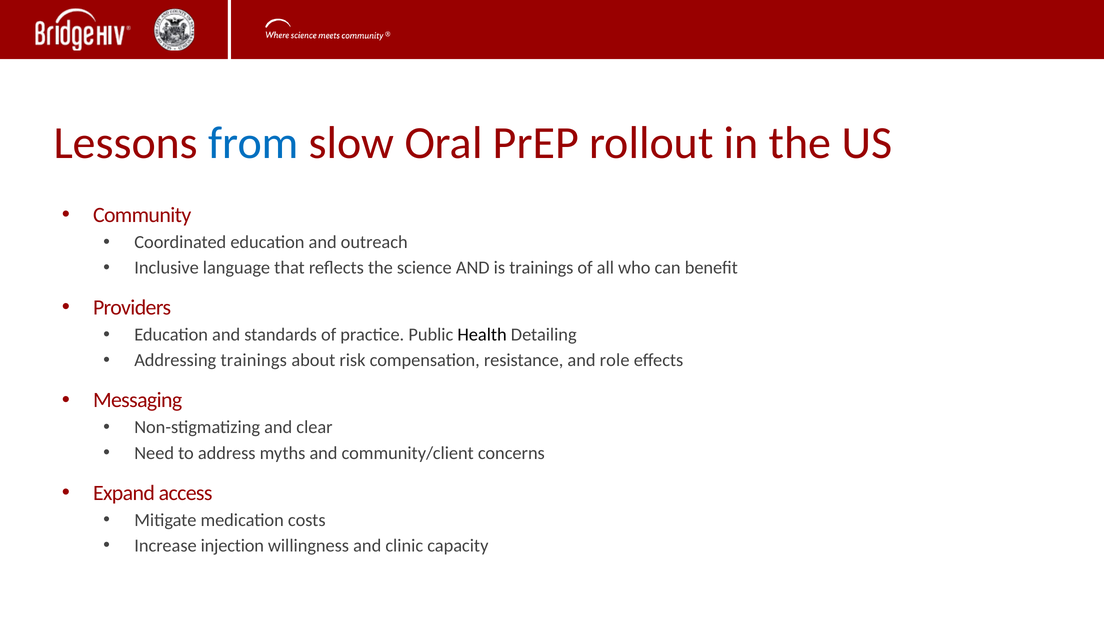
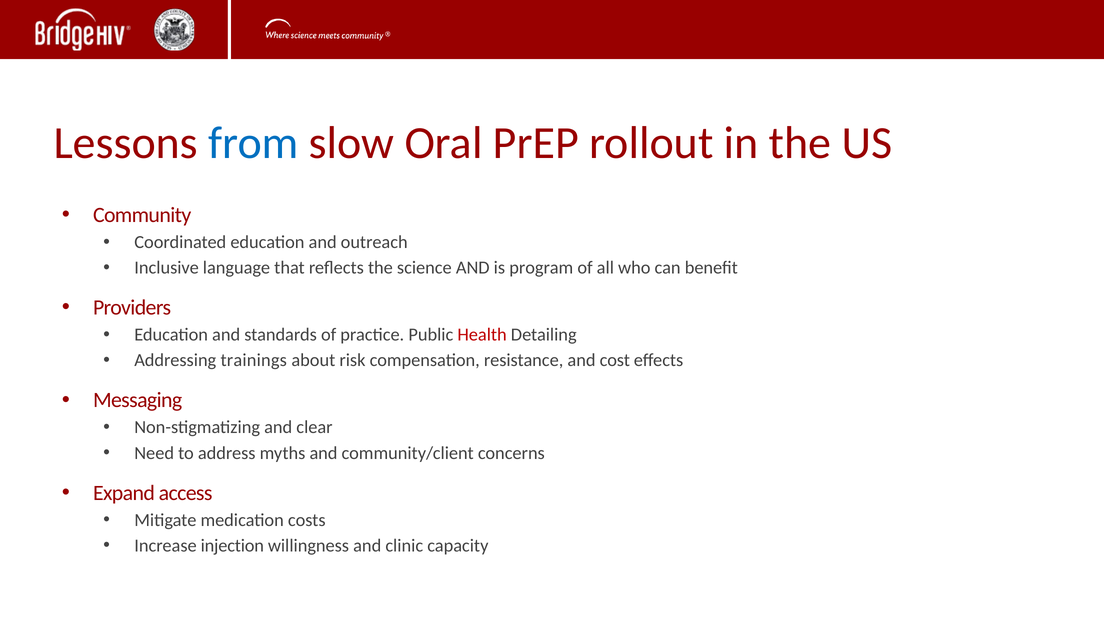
is trainings: trainings -> program (541, 268)
Health colour: black -> red (482, 335)
role: role -> cost (615, 360)
